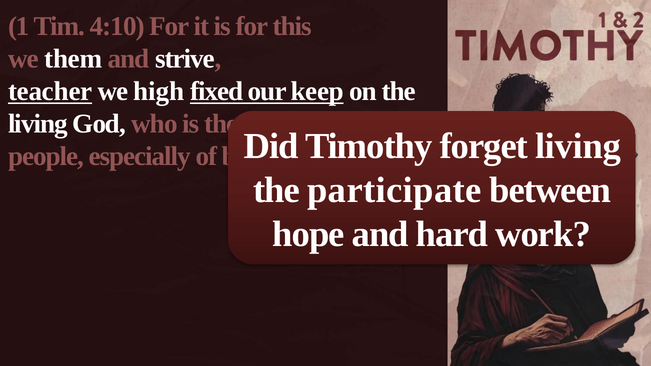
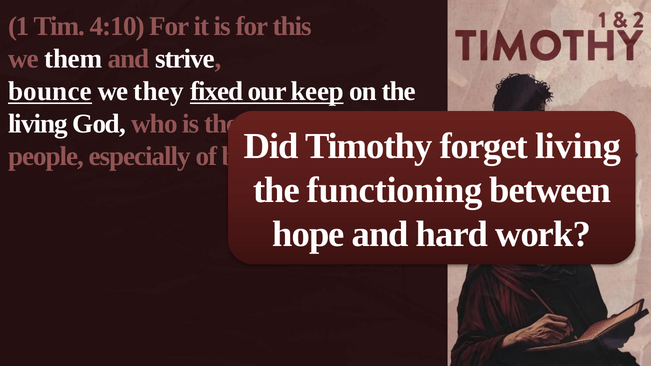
teacher: teacher -> bounce (50, 91)
high: high -> they (159, 91)
participate: participate -> functioning (395, 190)
